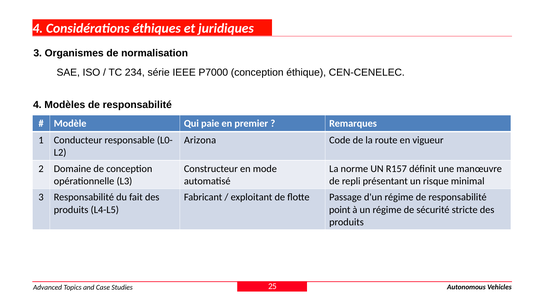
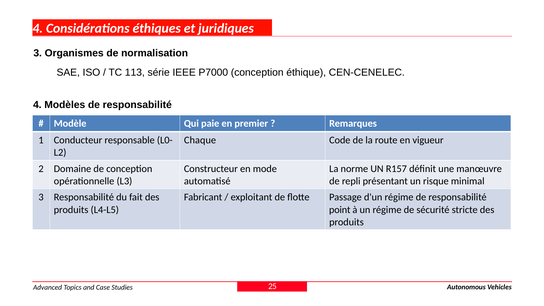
234: 234 -> 113 (135, 72)
Arizona: Arizona -> Chaque (200, 140)
